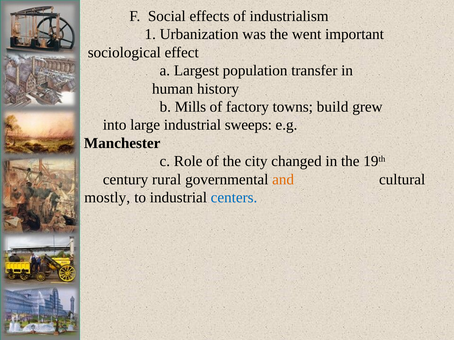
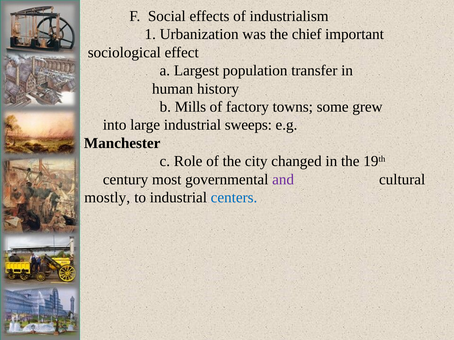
went: went -> chief (307, 34)
build: build -> some (333, 107)
rural: rural -> most (167, 180)
and colour: orange -> purple (283, 180)
